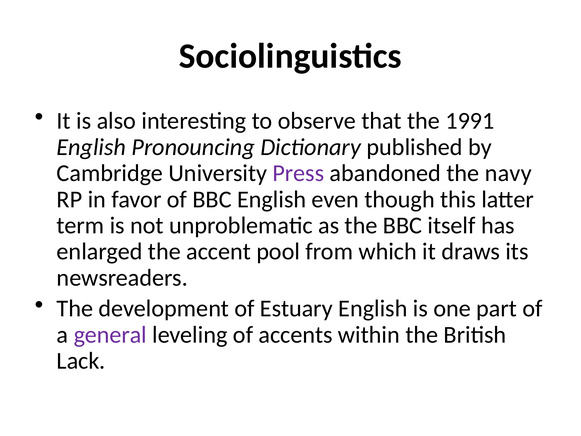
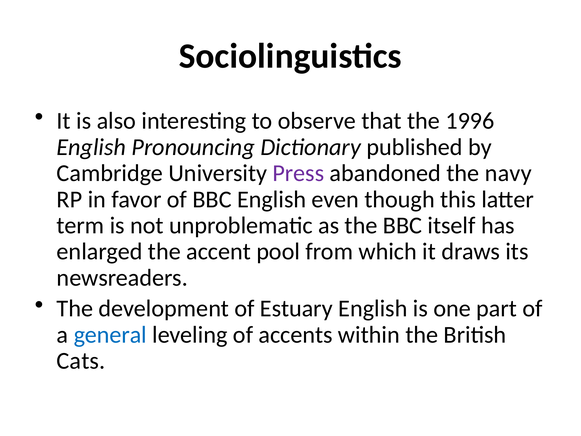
1991: 1991 -> 1996 (470, 121)
general colour: purple -> blue (110, 335)
Lack: Lack -> Cats (81, 361)
